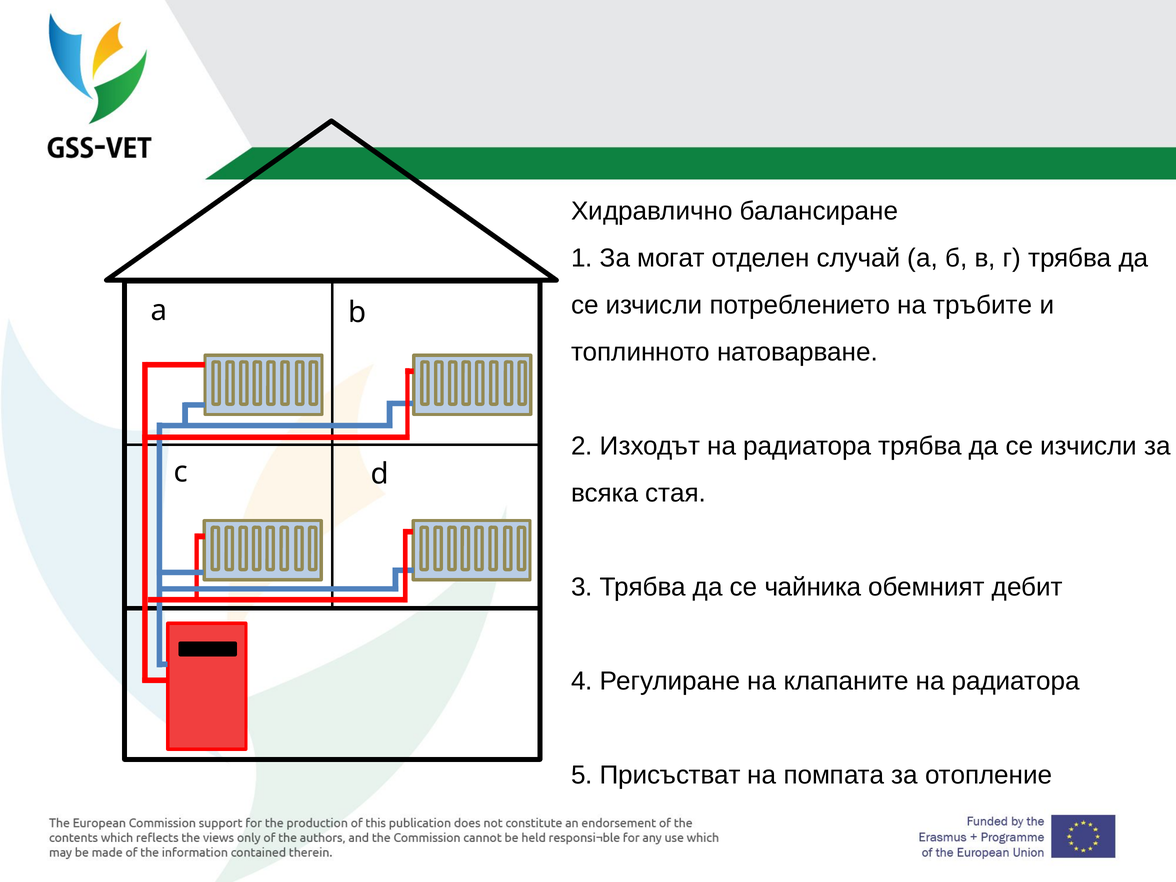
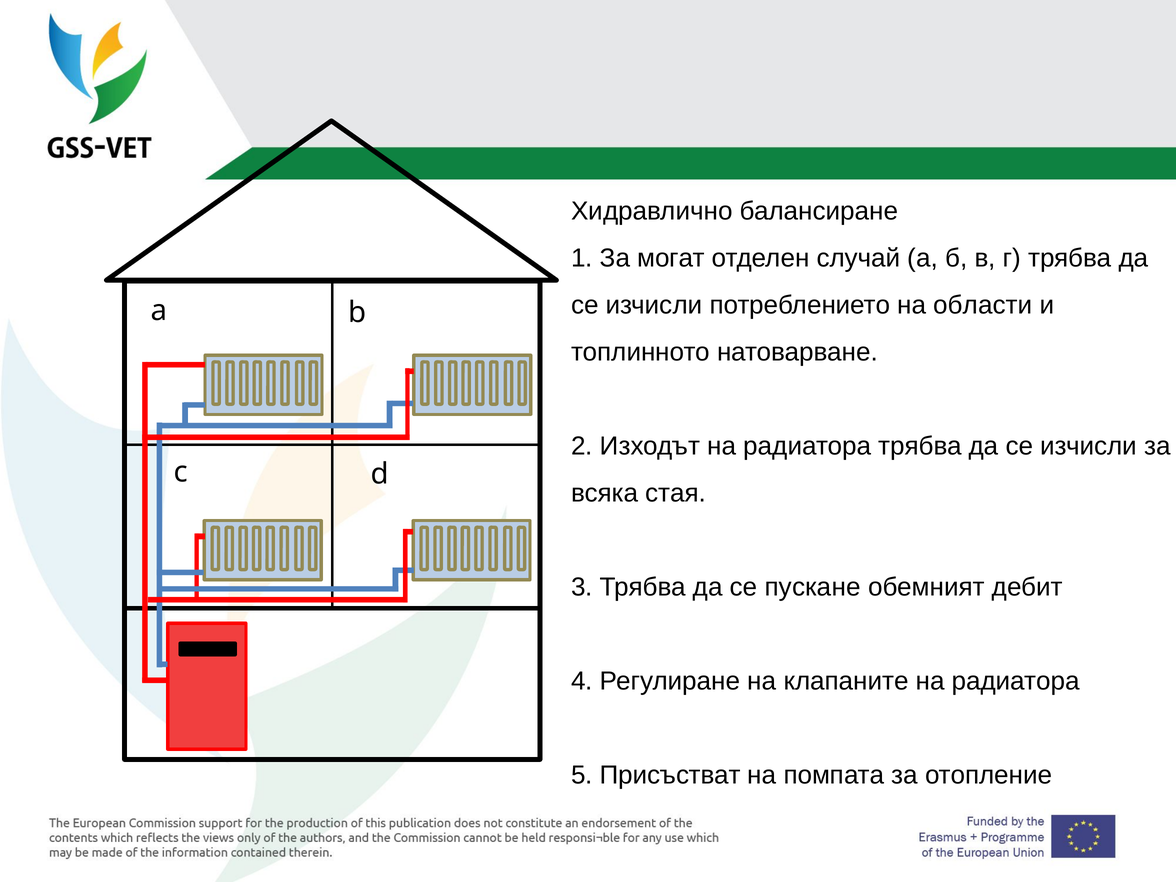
тръбите: тръбите -> области (983, 305)
чайника: чайника -> пускане (813, 587)
